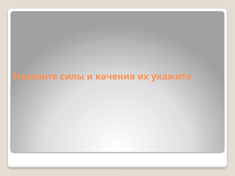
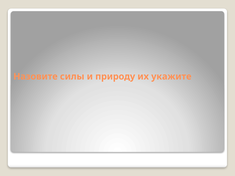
качения: качения -> природу (115, 77)
